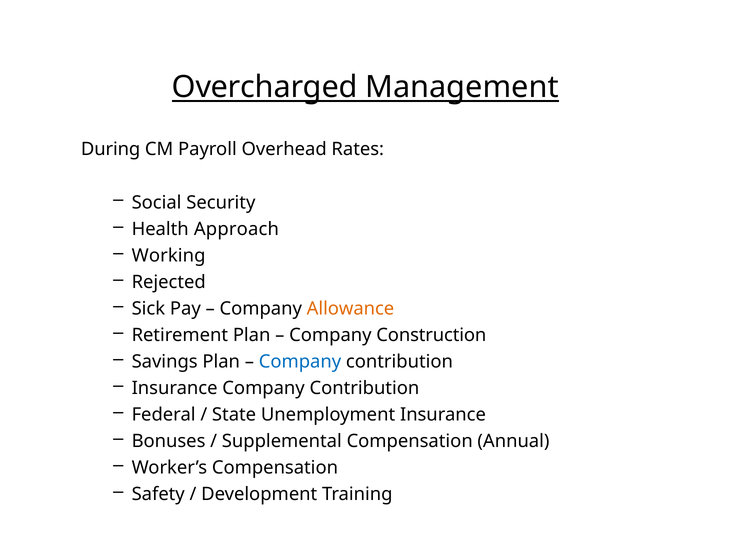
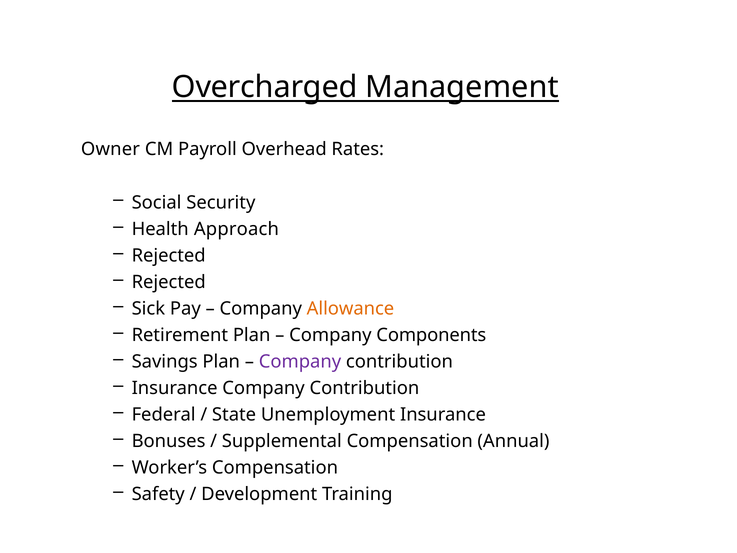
During: During -> Owner (110, 149)
Working: Working -> Rejected (169, 255)
Construction: Construction -> Components (431, 335)
Company colour: blue -> purple (300, 361)
